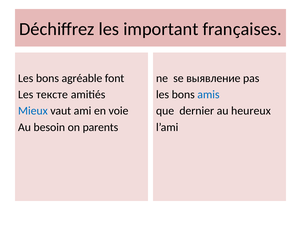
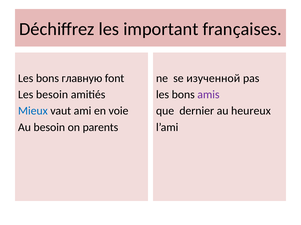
agréable: agréable -> главную (82, 78)
выявление: выявление -> изученной (213, 78)
Les тексте: тексте -> besoin (52, 95)
amis colour: blue -> purple (208, 95)
